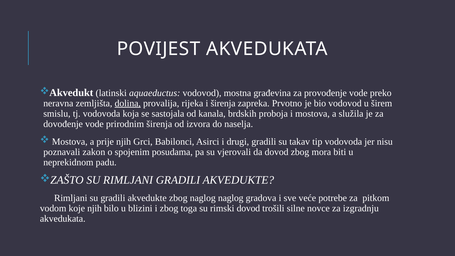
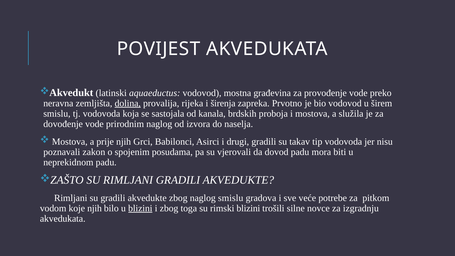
prirodnim širenja: širenja -> naglog (159, 124)
dovod zbog: zbog -> padu (300, 152)
naglog naglog: naglog -> smislu (231, 198)
blizini underline: none -> present (140, 208)
rimski dovod: dovod -> blizini (248, 208)
